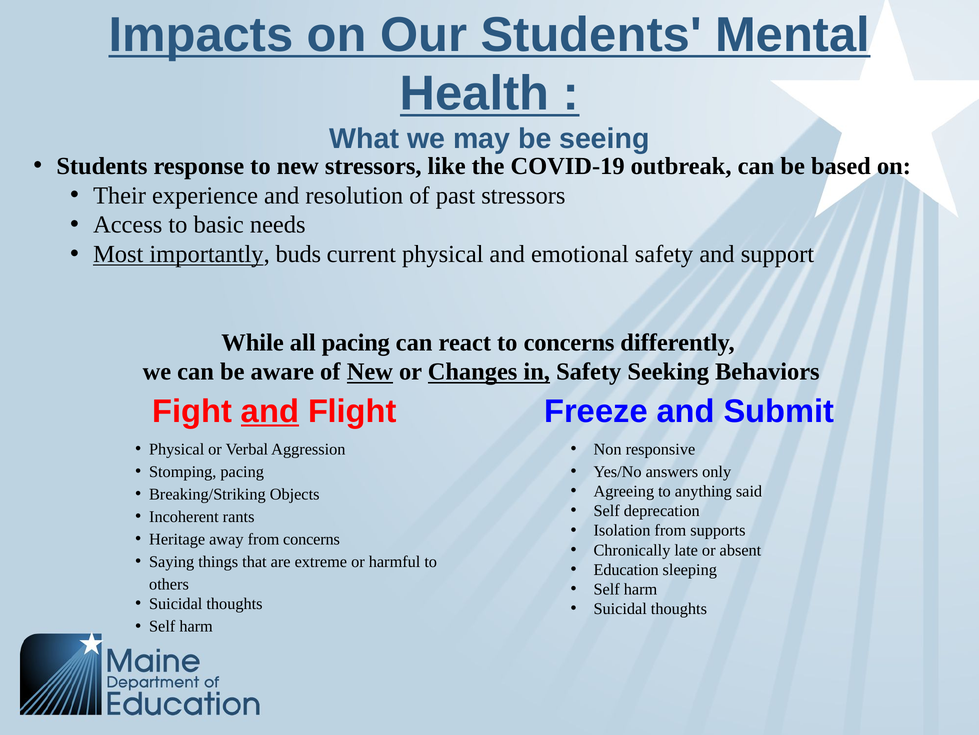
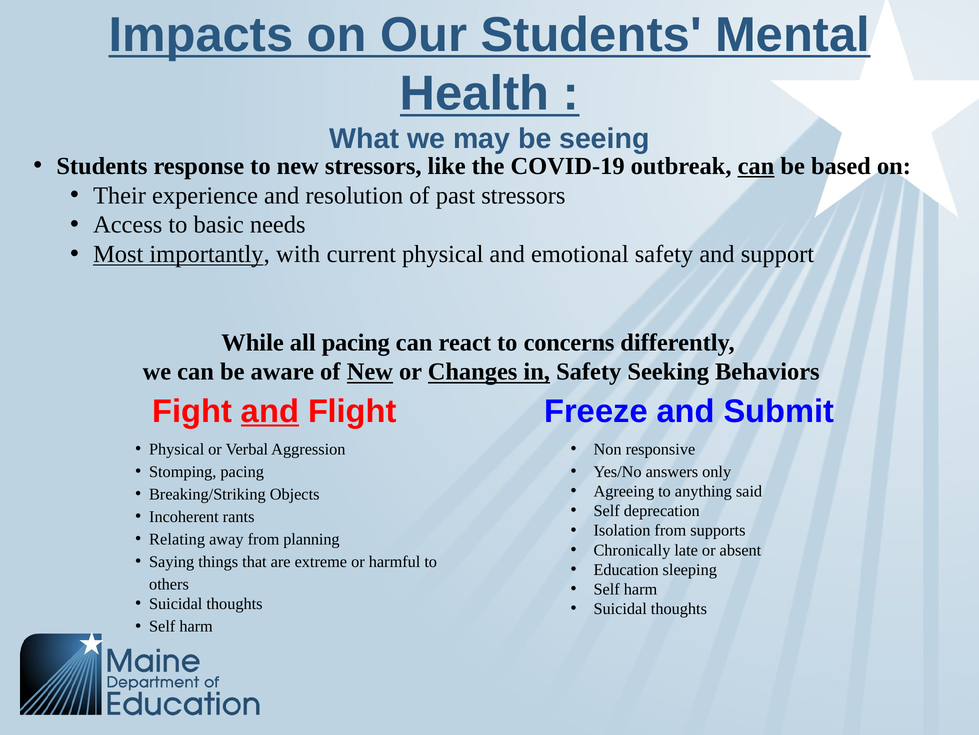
can underline: none -> present (756, 166)
buds: buds -> with (298, 254)
Heritage: Heritage -> Relating (177, 539)
from concerns: concerns -> planning (311, 539)
